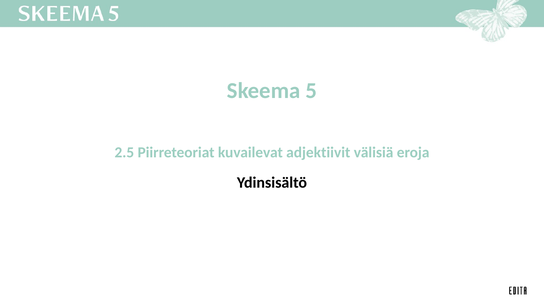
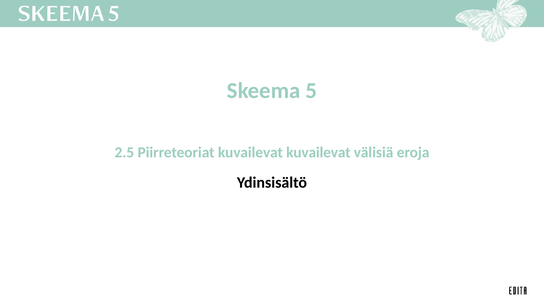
kuvailevat adjektiivit: adjektiivit -> kuvailevat (318, 153)
